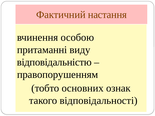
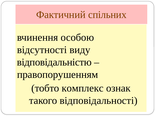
настання: настання -> спільних (107, 15)
притаманні: притаманні -> відсутності (42, 50)
основних: основних -> комплекс (83, 88)
